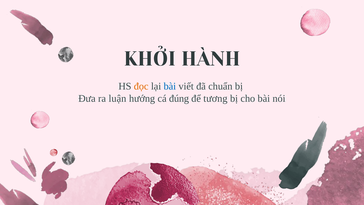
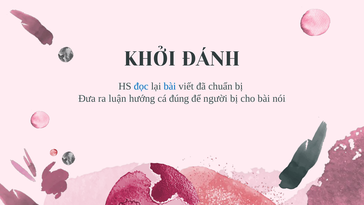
HÀNH: HÀNH -> ĐÁNH (211, 59)
đọc colour: orange -> blue (141, 86)
tương: tương -> người (215, 98)
